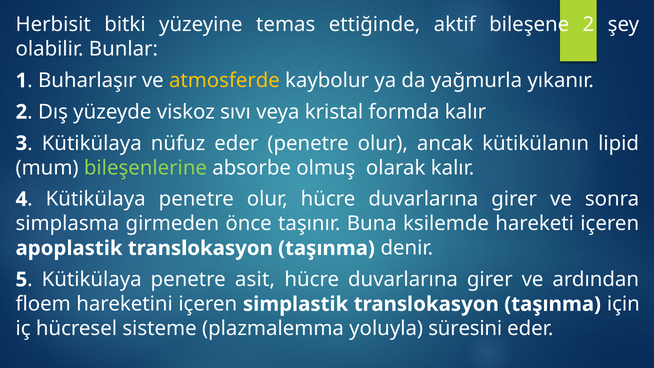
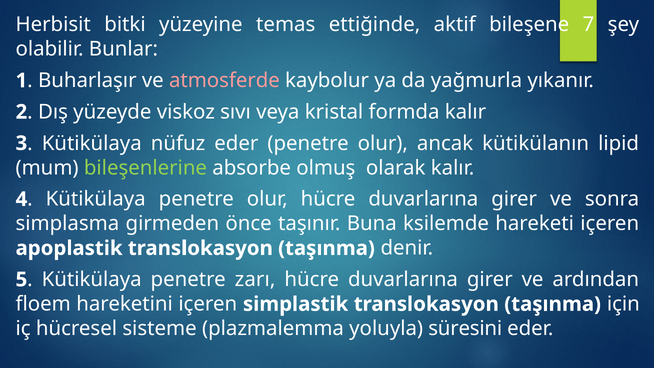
bileşene 2: 2 -> 7 (588, 25)
atmosferde colour: yellow -> pink (224, 81)
asit: asit -> zarı (255, 279)
